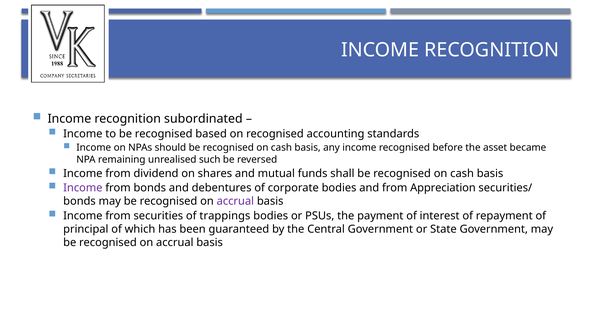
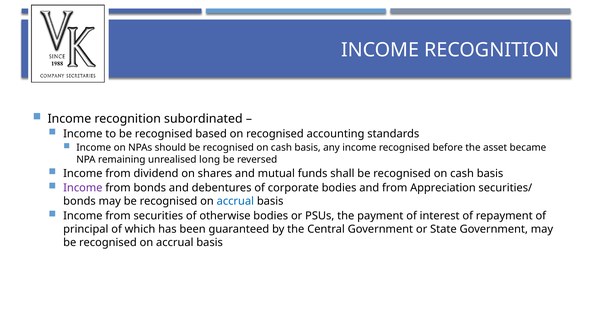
such: such -> long (210, 159)
accrual colour: purple -> blue (235, 201)
trappings: trappings -> otherwise (225, 216)
